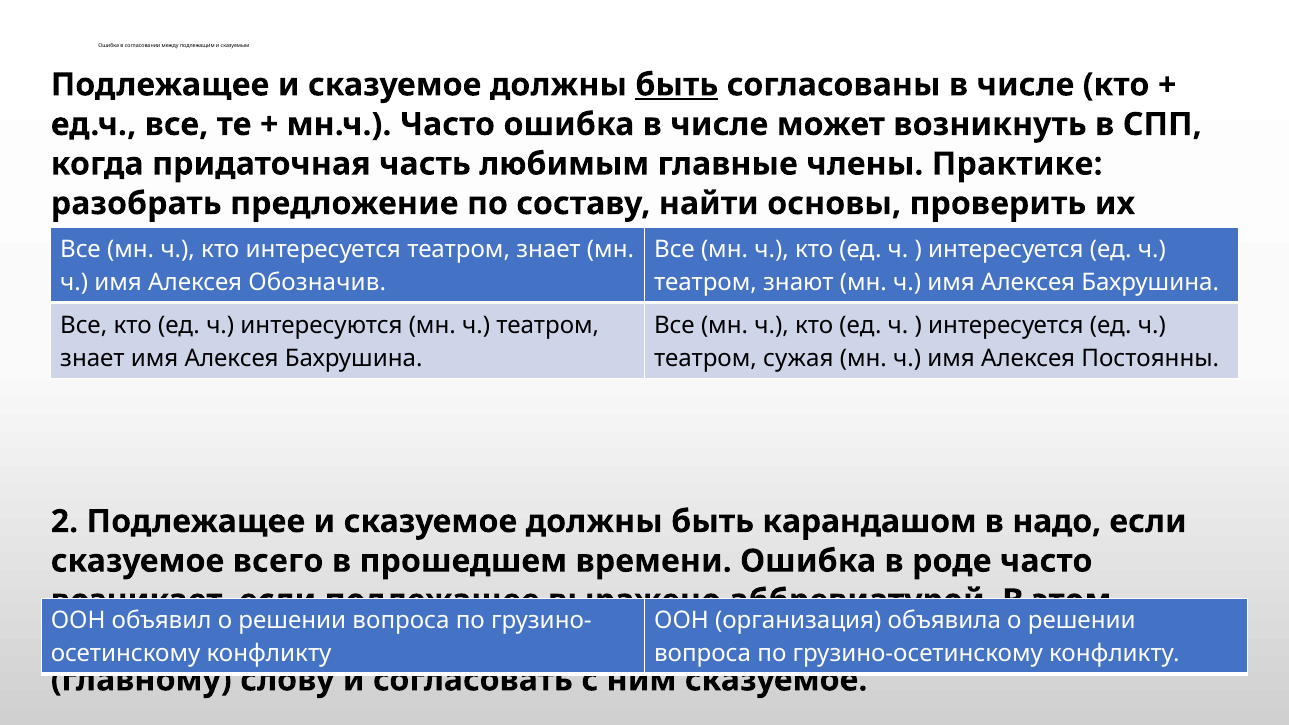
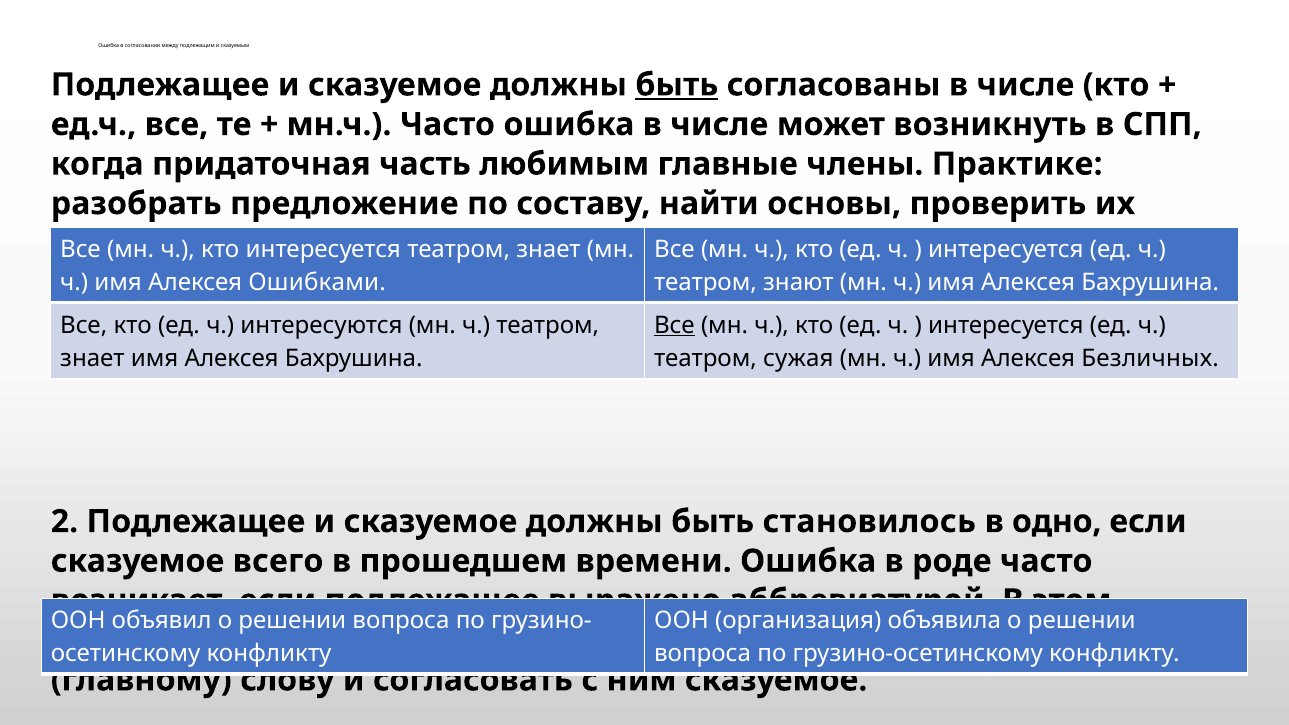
Обозначив: Обозначив -> Ошибками (317, 283)
Все underline: none -> present (674, 325)
Постоянны: Постоянны -> Безличных (1150, 358)
карандашом: карандашом -> становилось (869, 522)
в надо: надо -> одно (1057, 522)
